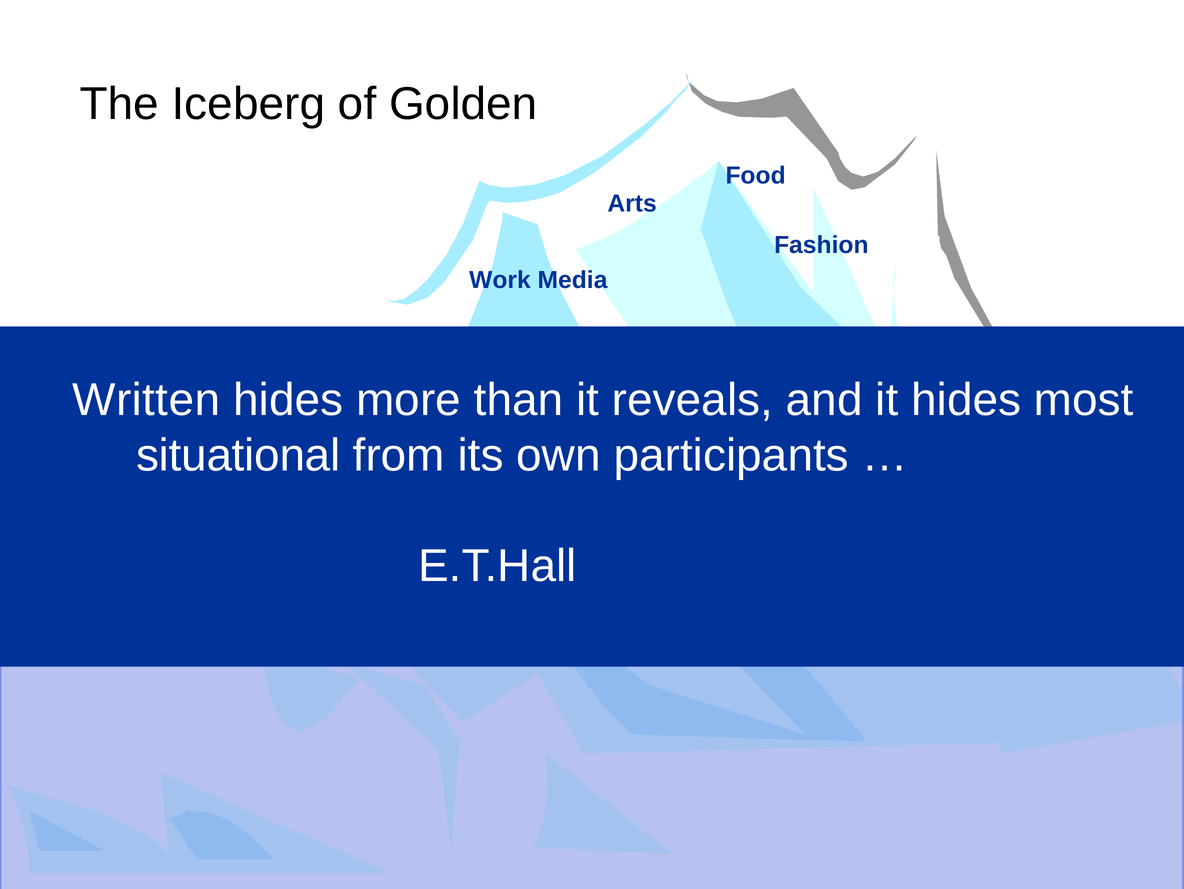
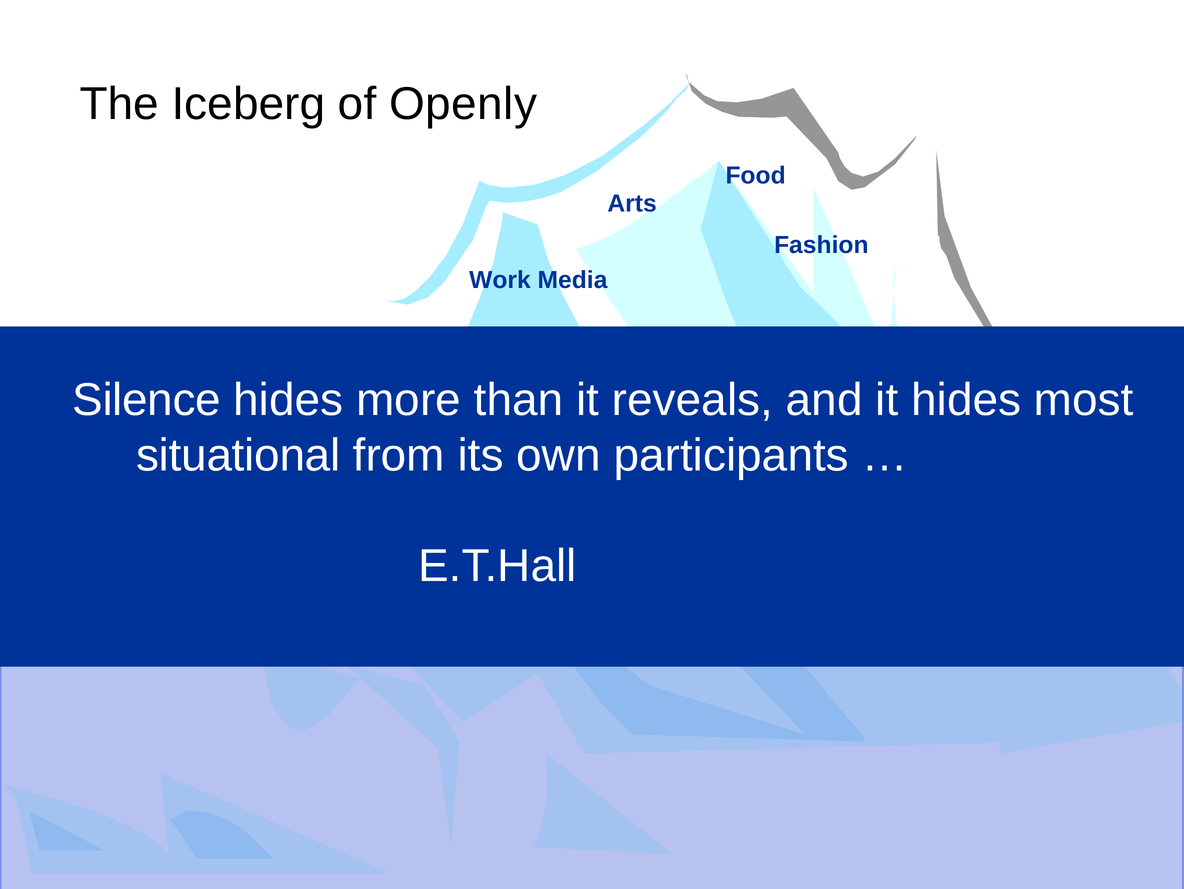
Golden: Golden -> Openly (463, 104)
Written: Written -> Silence (147, 400)
